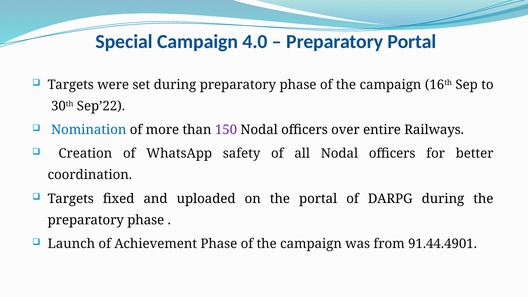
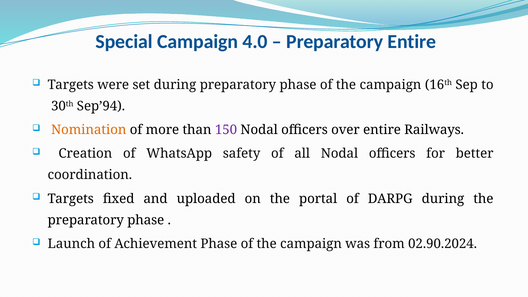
Preparatory Portal: Portal -> Entire (412, 42)
Sep’22: Sep’22 -> Sep’94 (101, 106)
Nomination colour: blue -> orange (89, 130)
91.44.4901: 91.44.4901 -> 02.90.2024 (443, 244)
